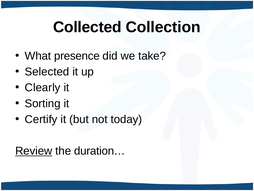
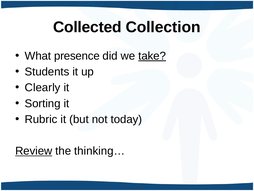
take underline: none -> present (152, 56)
Selected: Selected -> Students (47, 72)
Certify: Certify -> Rubric (41, 119)
duration…: duration… -> thinking… (100, 151)
